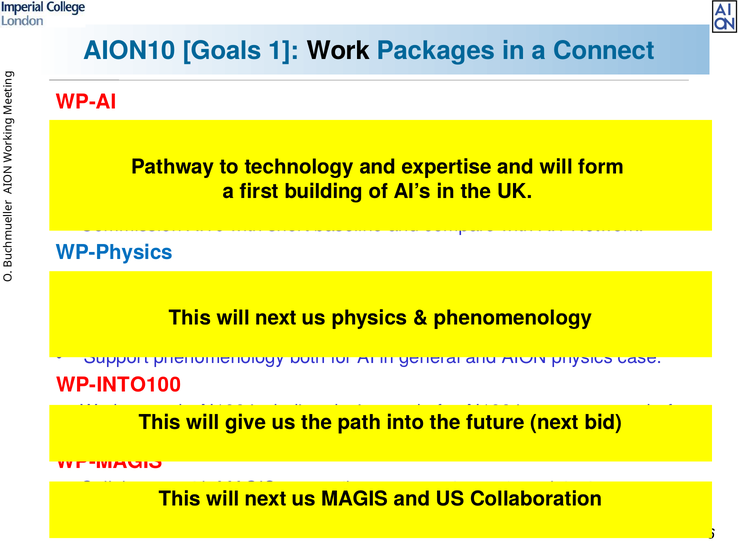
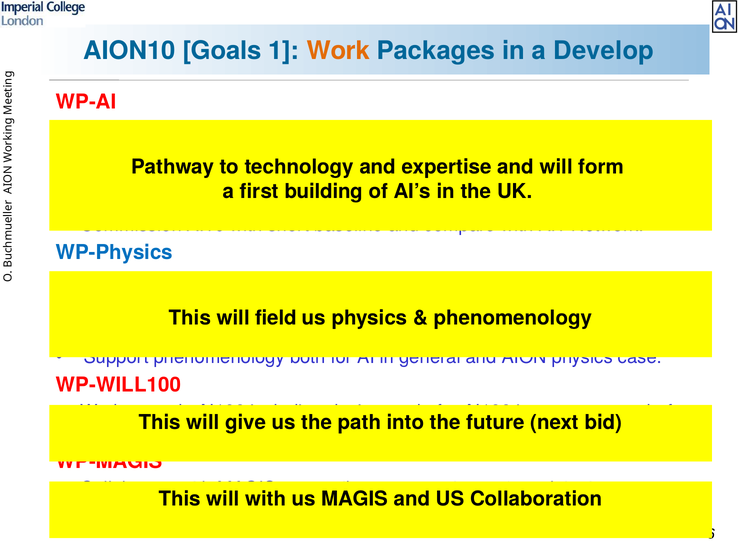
Work colour: black -> orange (338, 51)
Connect: Connect -> Develop (604, 51)
next: next -> field (276, 318)
WP-INTO100: WP-INTO100 -> WP-WILL100 (119, 384)
next: next -> with (266, 498)
